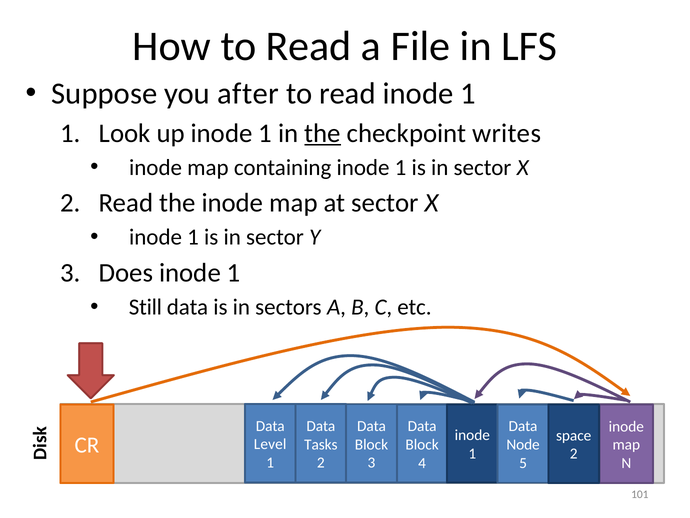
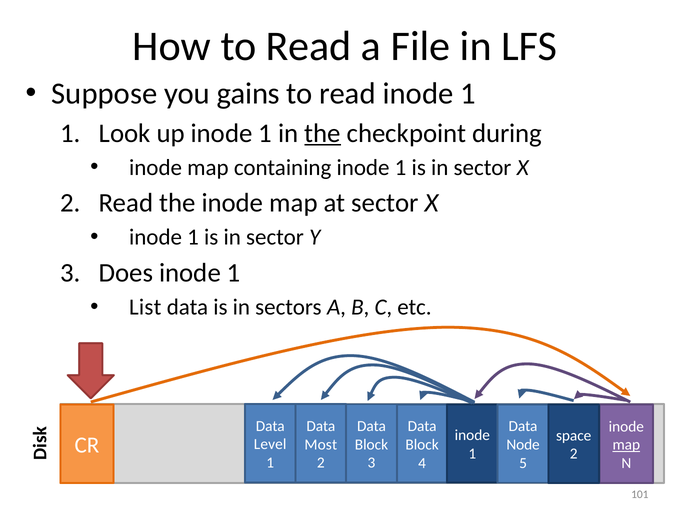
after: after -> gains (248, 94)
writes: writes -> during (507, 133)
Still: Still -> List (145, 307)
Tasks: Tasks -> Most (321, 444)
map underline: none -> present (626, 444)
